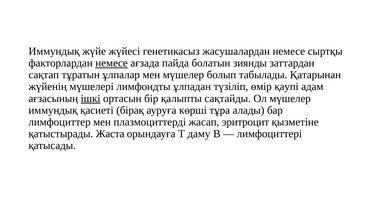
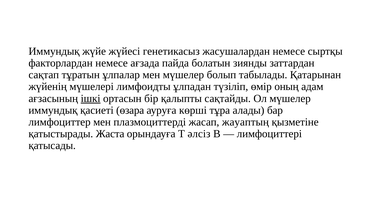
немесе underline: present -> none (112, 63)
қаупі: қаупі -> оның (287, 87)
бірақ: бірақ -> өзара (130, 110)
эритроцит: эритроцит -> жауаптың (245, 122)
даму: даму -> әлсіз (199, 134)
